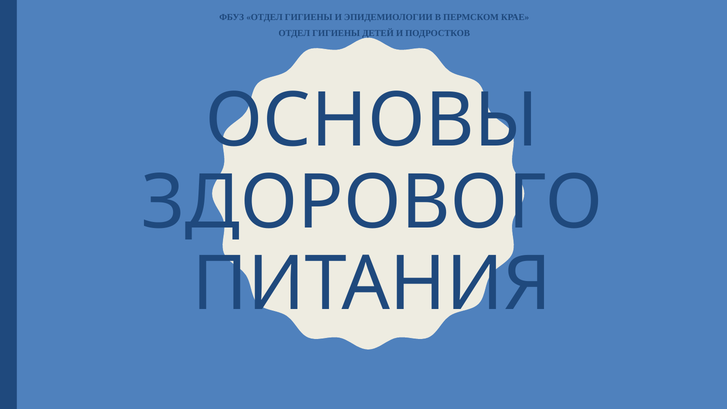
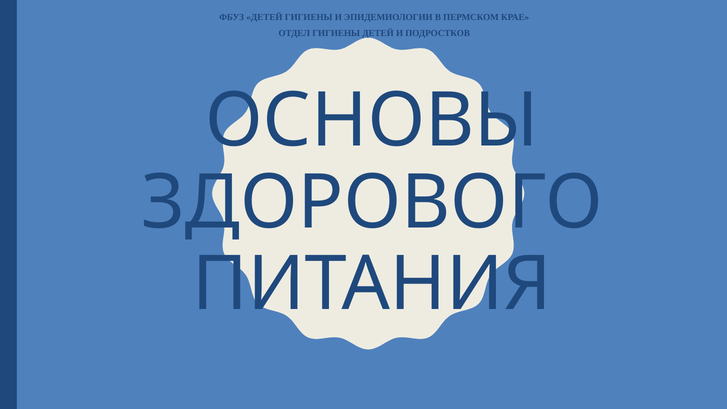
ФБУЗ ОТДЕЛ: ОТДЕЛ -> ДЕТЕЙ (264, 17)
